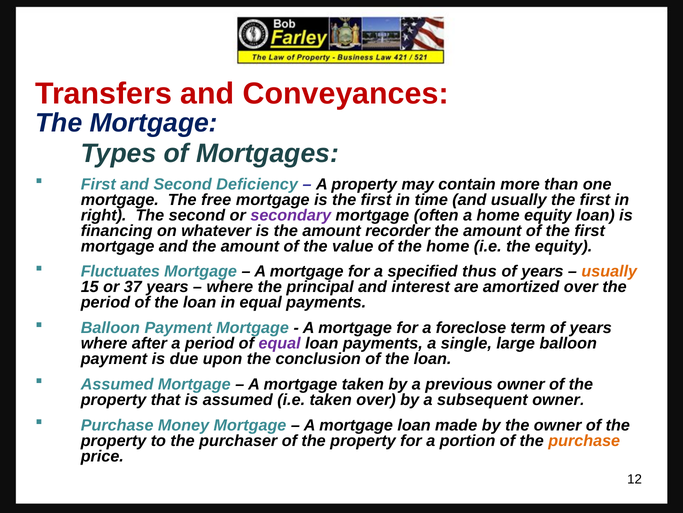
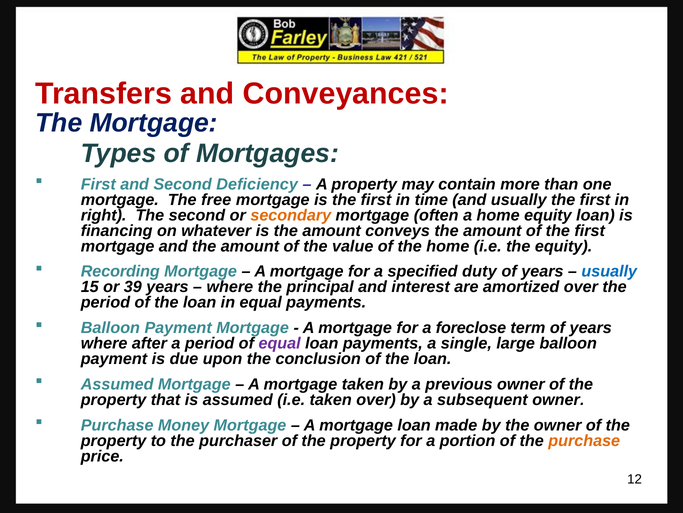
secondary colour: purple -> orange (291, 215)
recorder: recorder -> conveys (398, 230)
Fluctuates: Fluctuates -> Recording (120, 271)
thus: thus -> duty (479, 271)
usually colour: orange -> blue (609, 271)
37: 37 -> 39 (133, 287)
